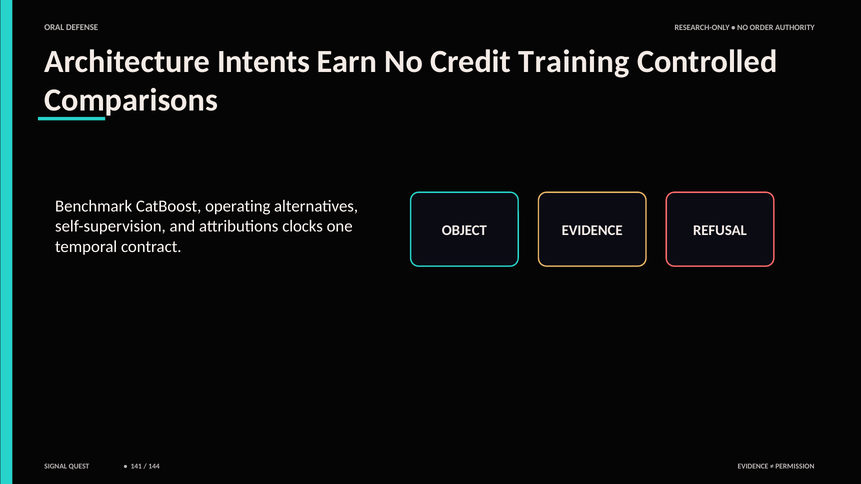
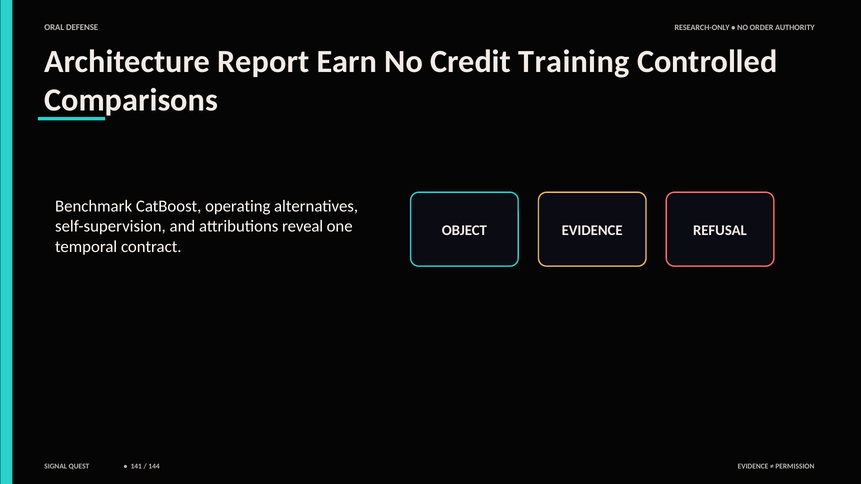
Intents: Intents -> Report (263, 62)
clocks: clocks -> reveal (303, 227)
